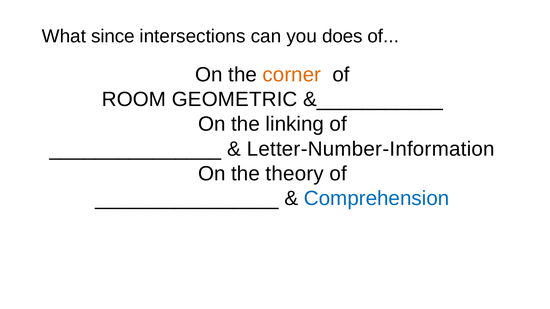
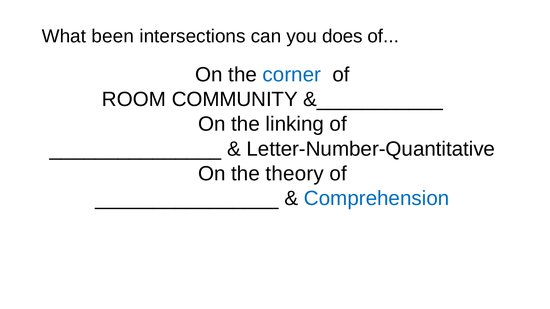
since: since -> been (113, 36)
corner colour: orange -> blue (292, 75)
GEOMETRIC: GEOMETRIC -> COMMUNITY (235, 100)
Letter-Number-Information: Letter-Number-Information -> Letter-Number-Quantitative (371, 149)
